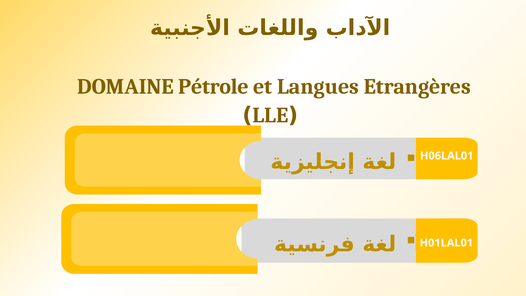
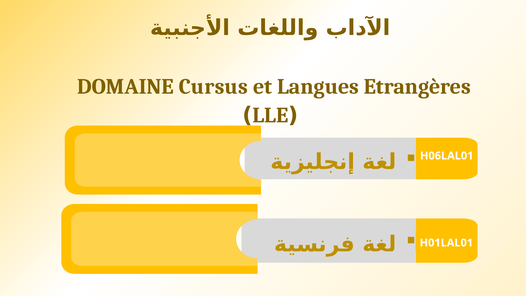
Pétrole: Pétrole -> Cursus (213, 86)
